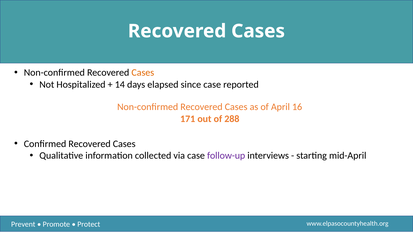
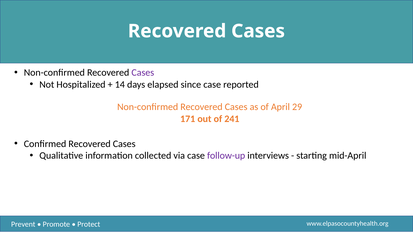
Cases colour: orange -> purple (143, 73)
16: 16 -> 29 (297, 107)
288: 288 -> 241 (232, 119)
